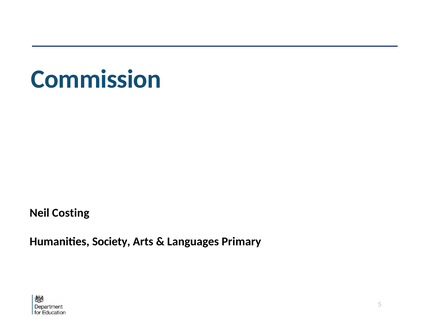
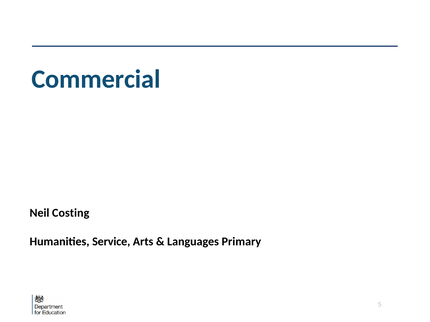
Commission: Commission -> Commercial (96, 79)
Society: Society -> Service (111, 242)
